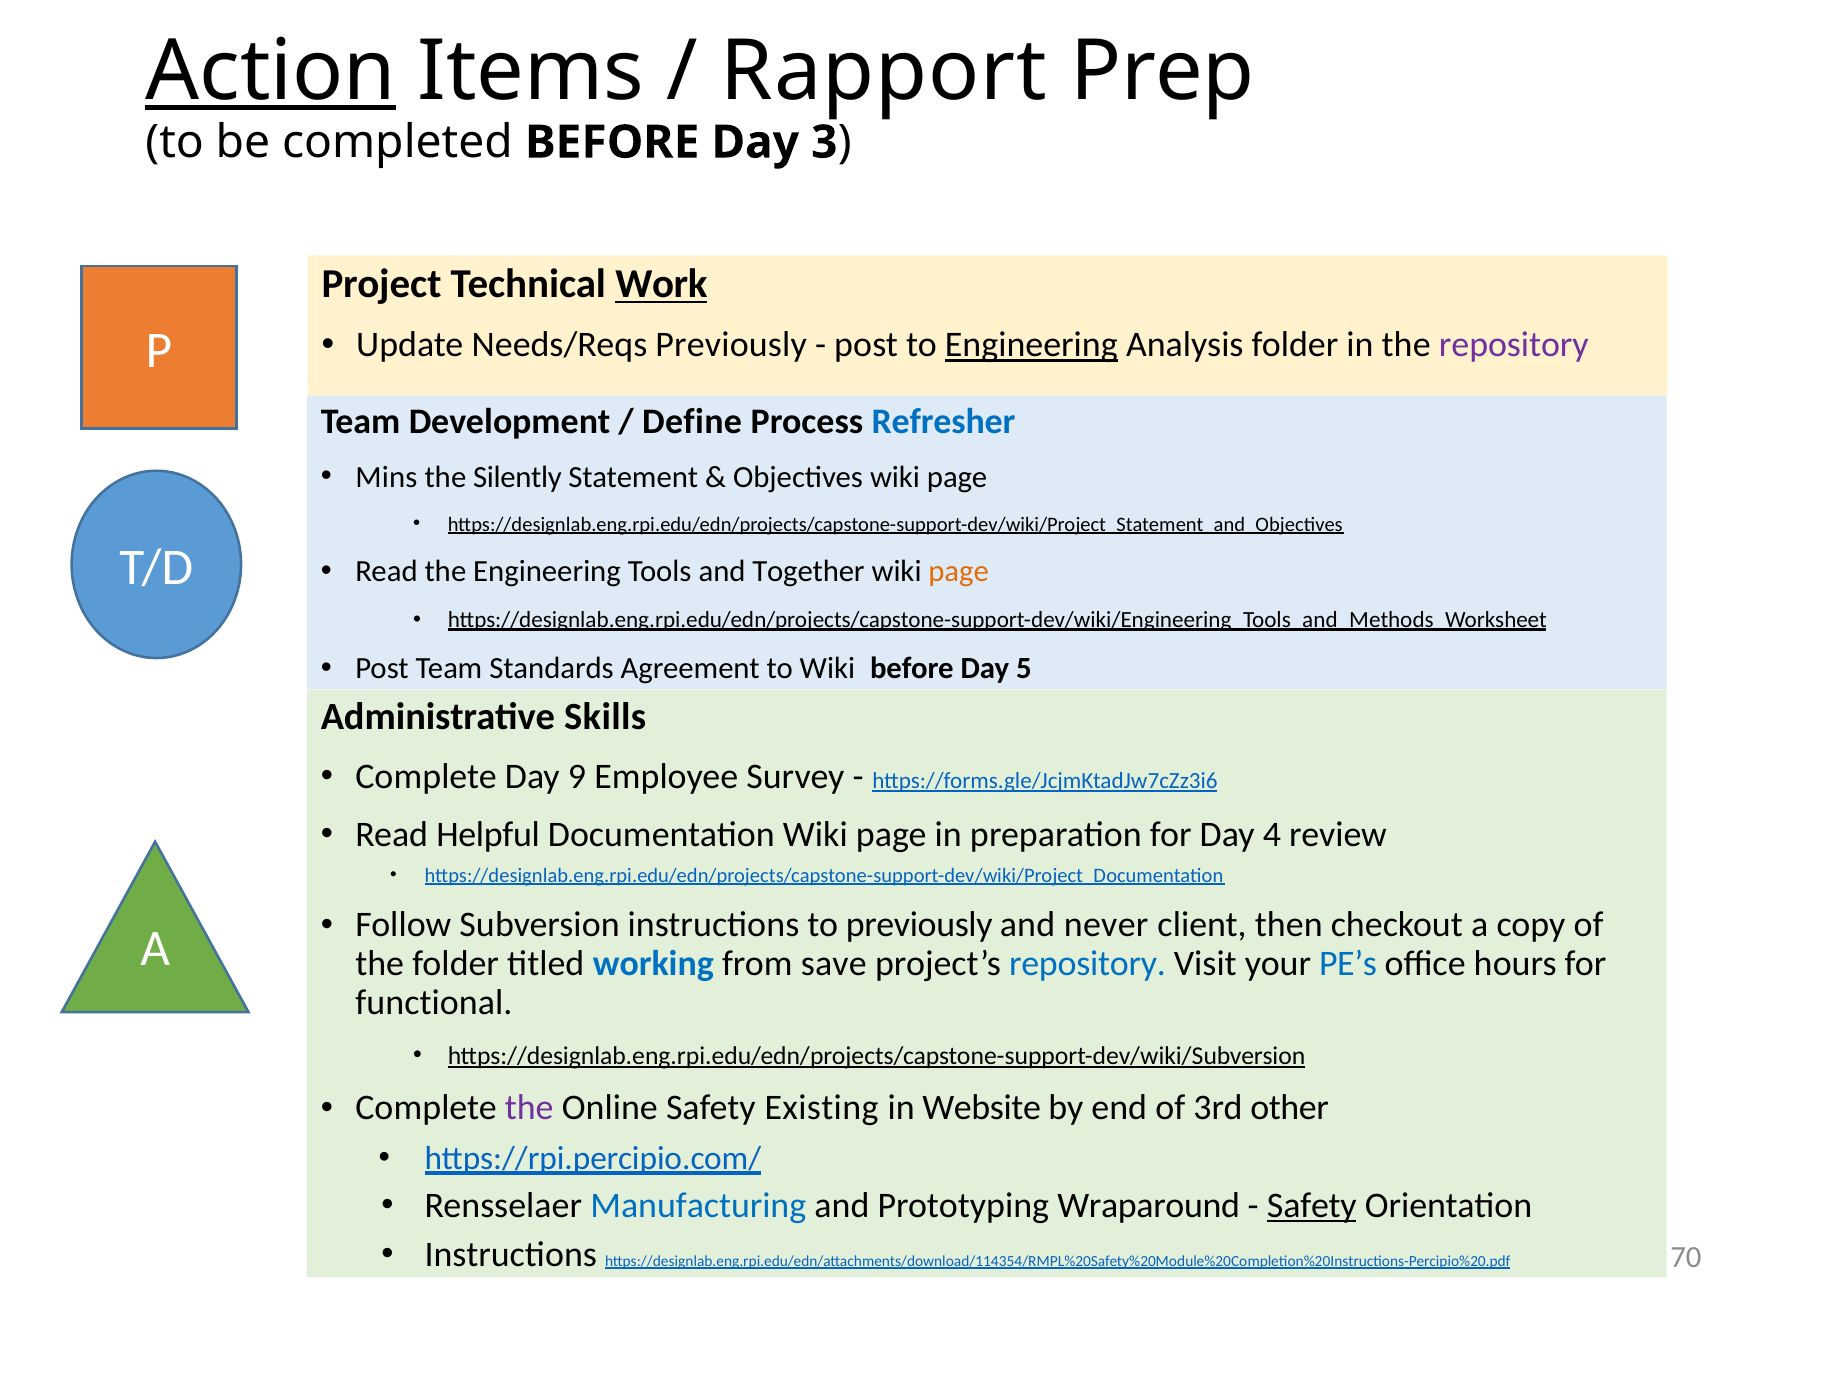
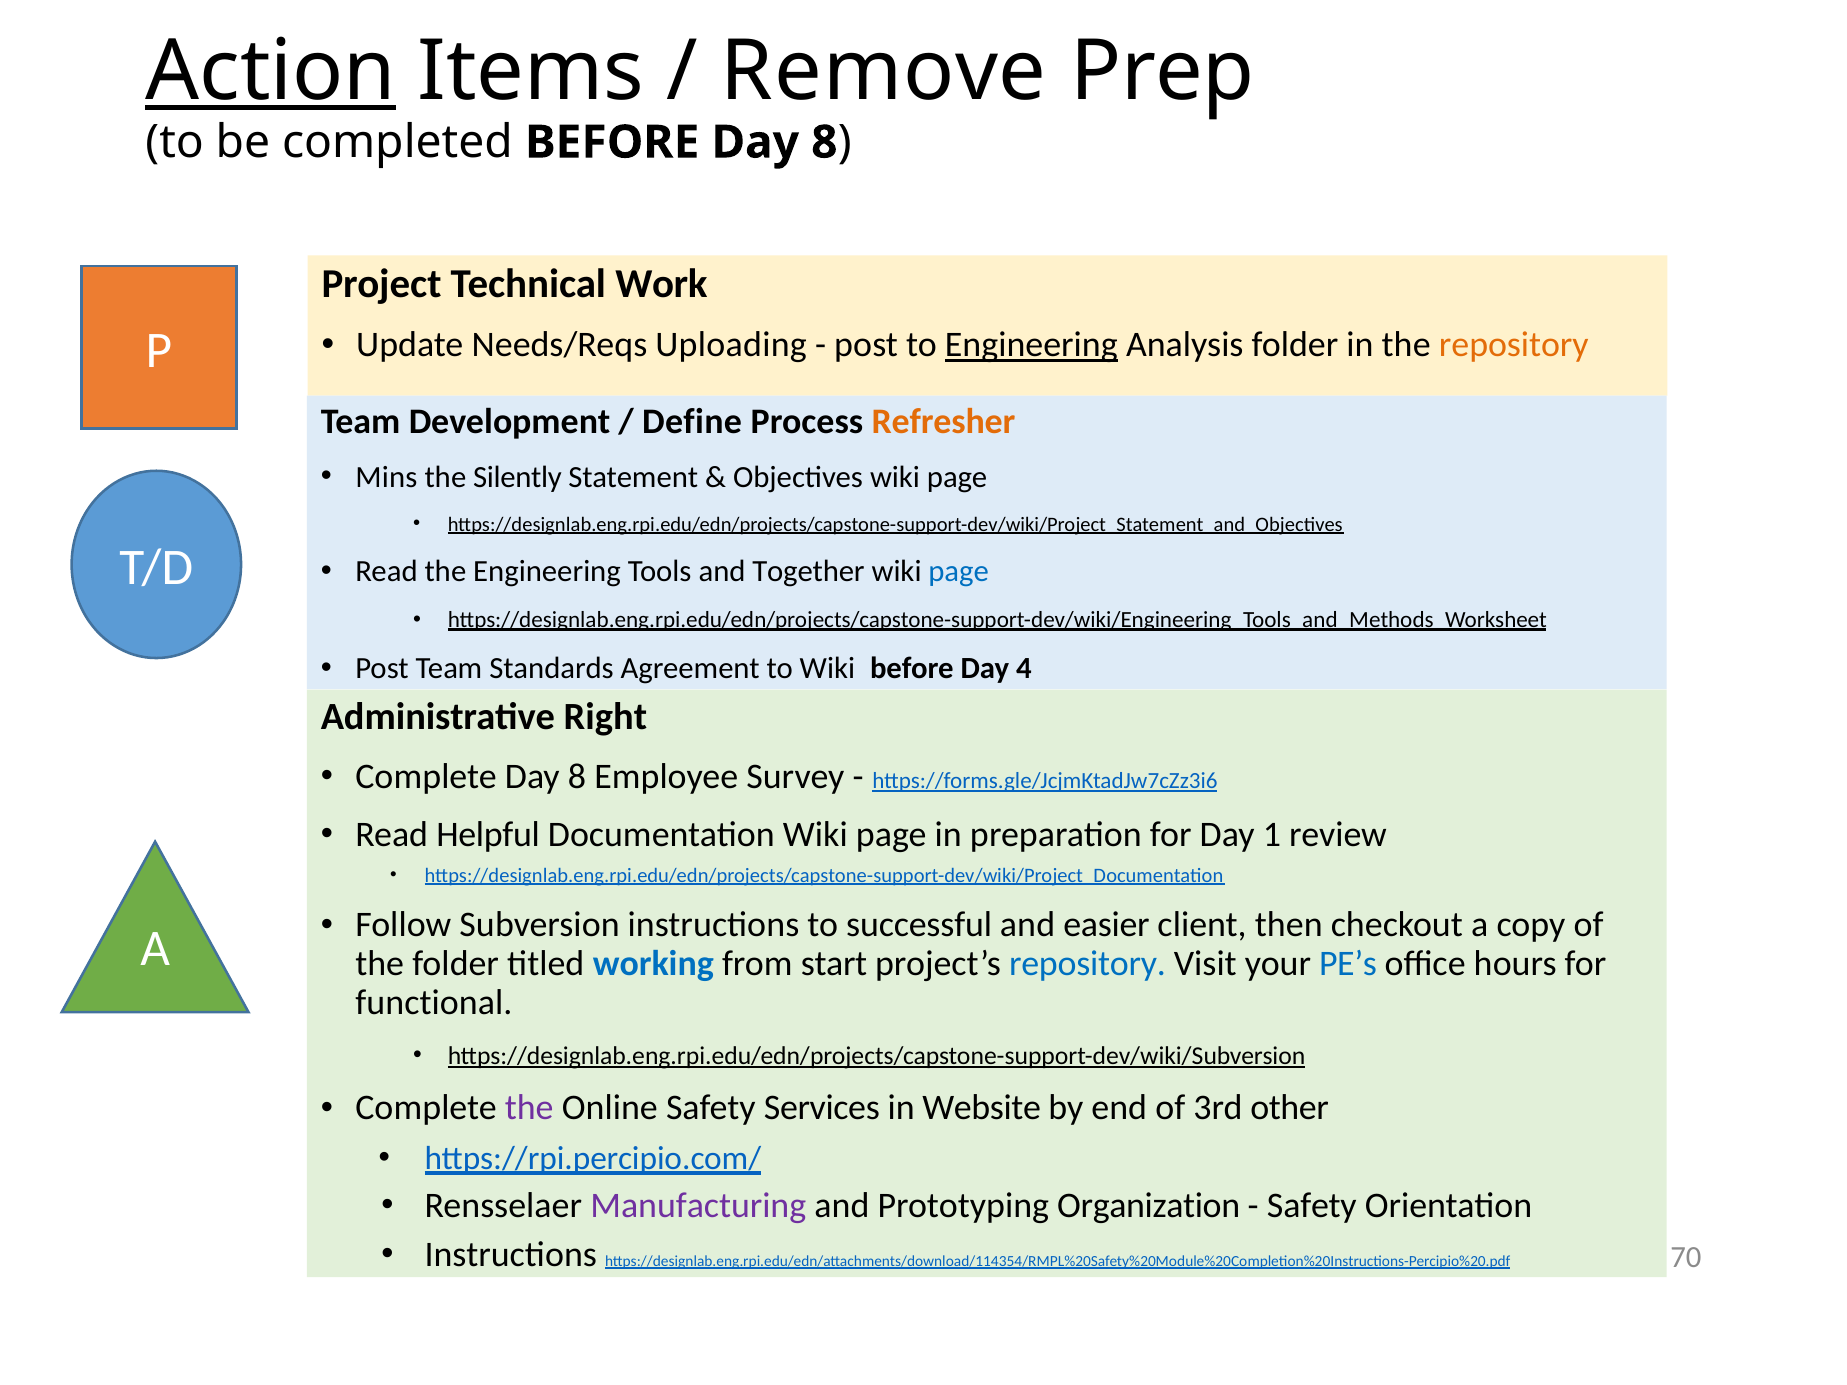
Rapport: Rapport -> Remove (884, 72)
BEFORE Day 3: 3 -> 8 (824, 142)
Work underline: present -> none (661, 284)
Needs/Reqs Previously: Previously -> Uploading (731, 345)
repository colour: purple -> orange (1514, 345)
Refresher colour: blue -> orange (943, 422)
page colour: orange -> blue (959, 572)
5: 5 -> 4 (1024, 668)
Skills: Skills -> Right (605, 717)
Complete Day 9: 9 -> 8 (577, 777)
4: 4 -> 1 (1272, 835)
to previously: previously -> successful (919, 925)
never: never -> easier (1106, 925)
save: save -> start (834, 964)
Existing: Existing -> Services (822, 1108)
Manufacturing colour: blue -> purple (698, 1206)
Wraparound: Wraparound -> Organization (1149, 1206)
Safety underline: present -> none (1312, 1206)
